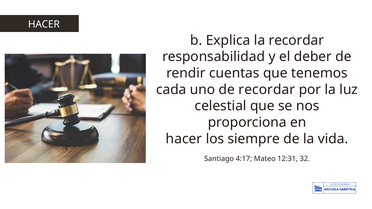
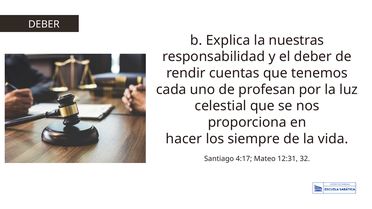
HACER: HACER -> DEBER (44, 24)
la recordar: recordar -> nuestras (296, 40)
de recordar: recordar -> profesan (267, 90)
